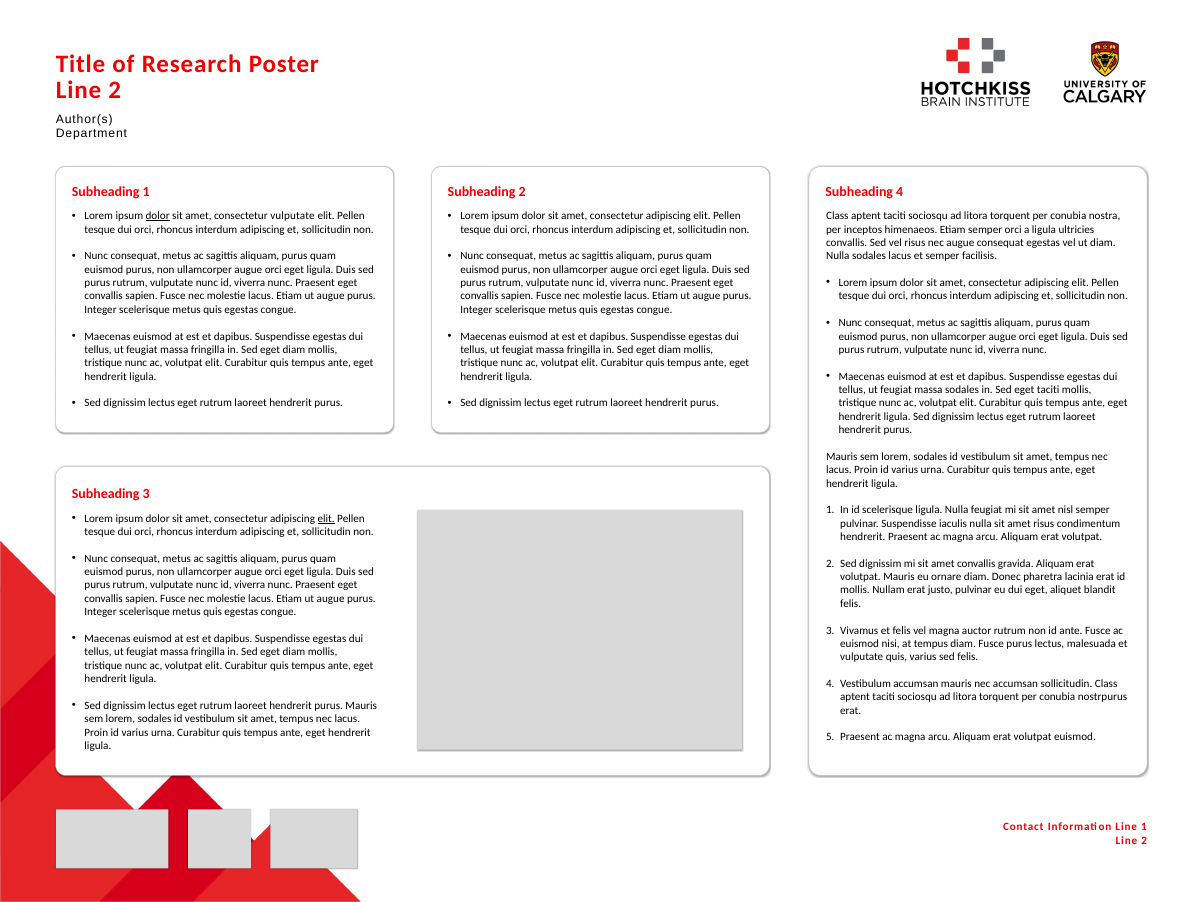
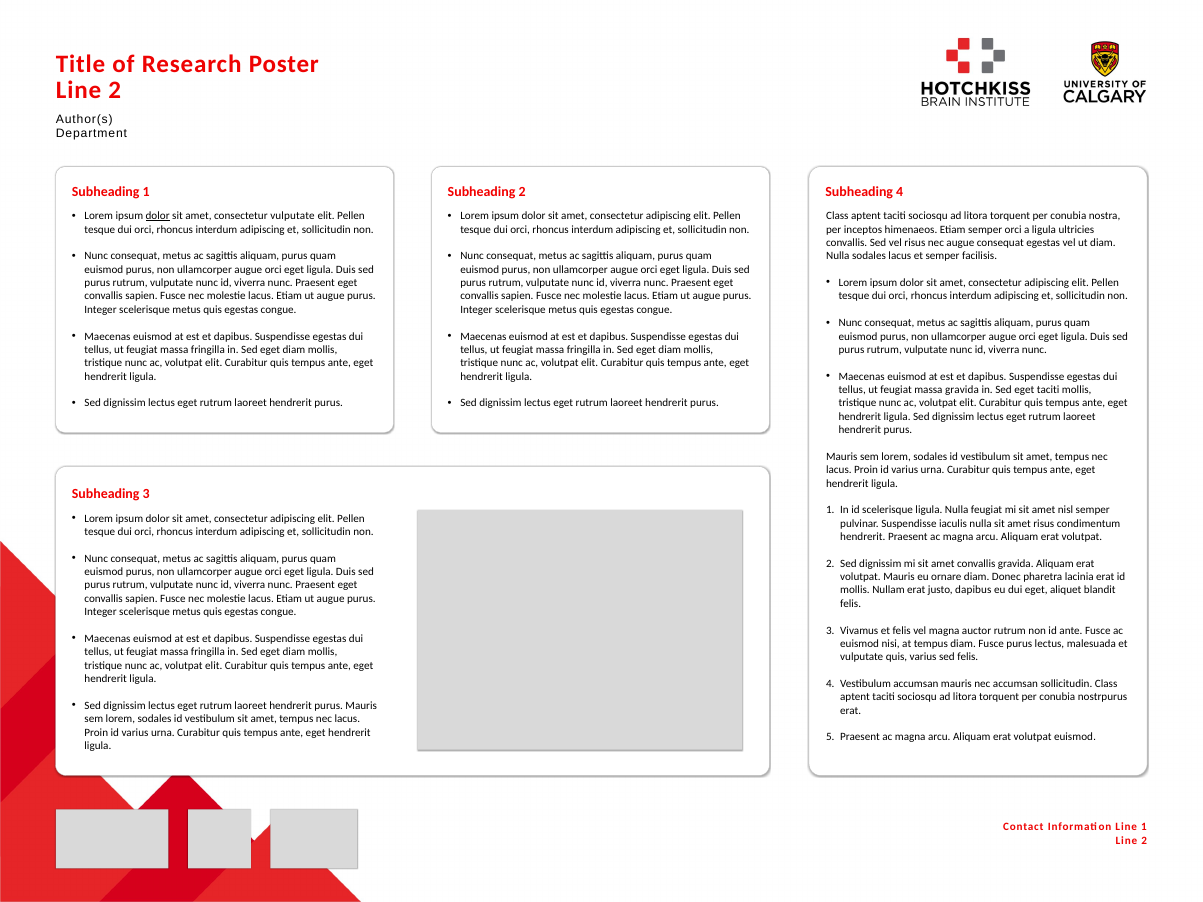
massa sodales: sodales -> gravida (962, 390)
elit underline: present -> none (326, 519)
justo pulvinar: pulvinar -> dapibus (973, 590)
